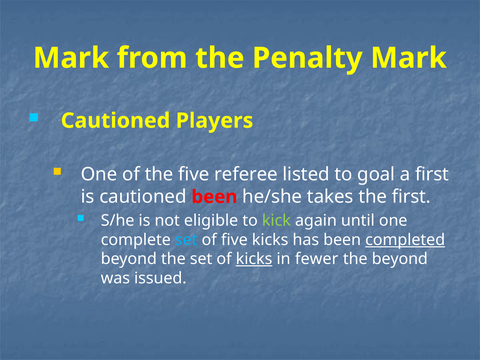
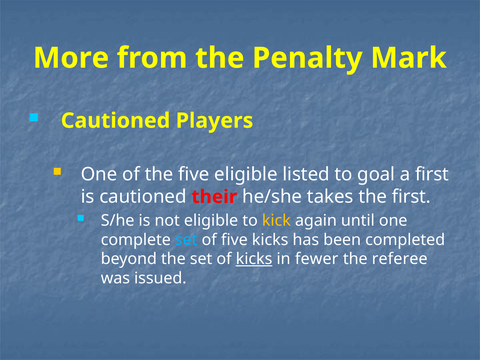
Mark: Mark -> More (71, 58)
five referee: referee -> eligible (246, 174)
cautioned been: been -> their (214, 197)
kick colour: light green -> yellow (276, 221)
completed underline: present -> none (405, 240)
the beyond: beyond -> referee (400, 259)
